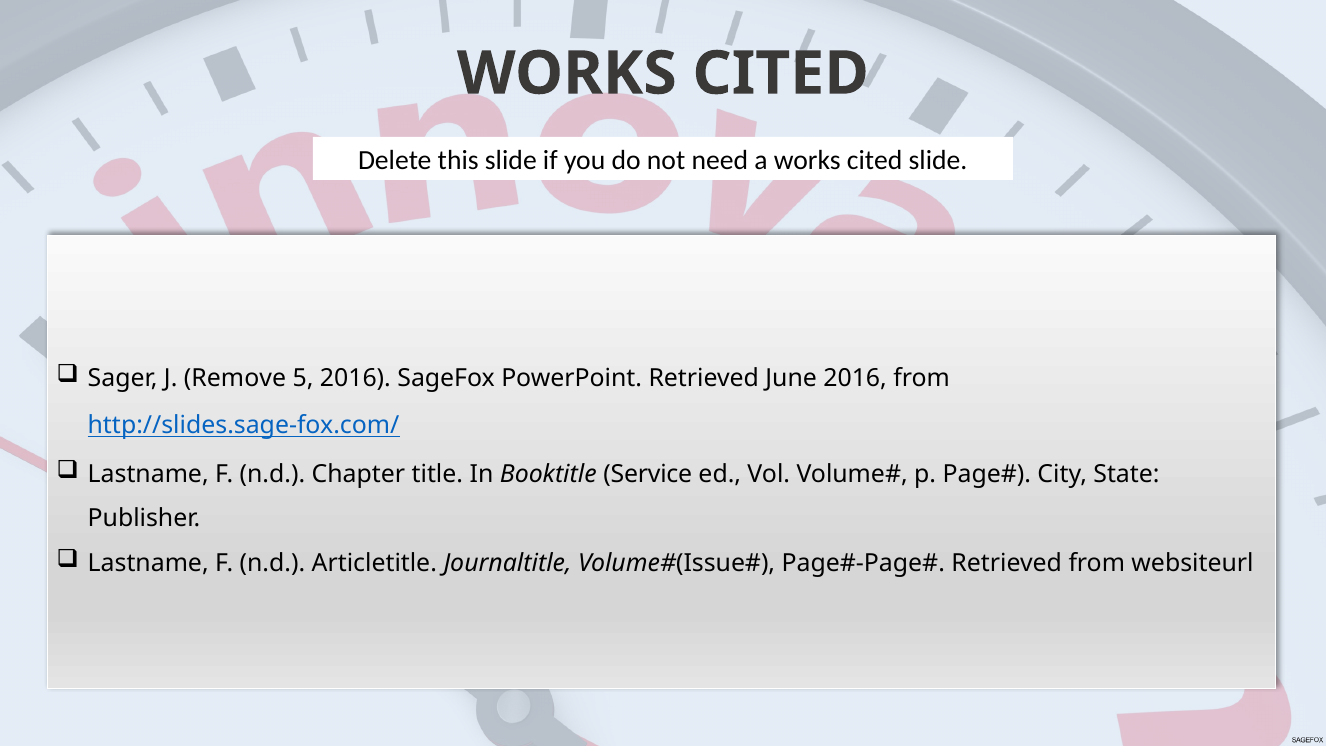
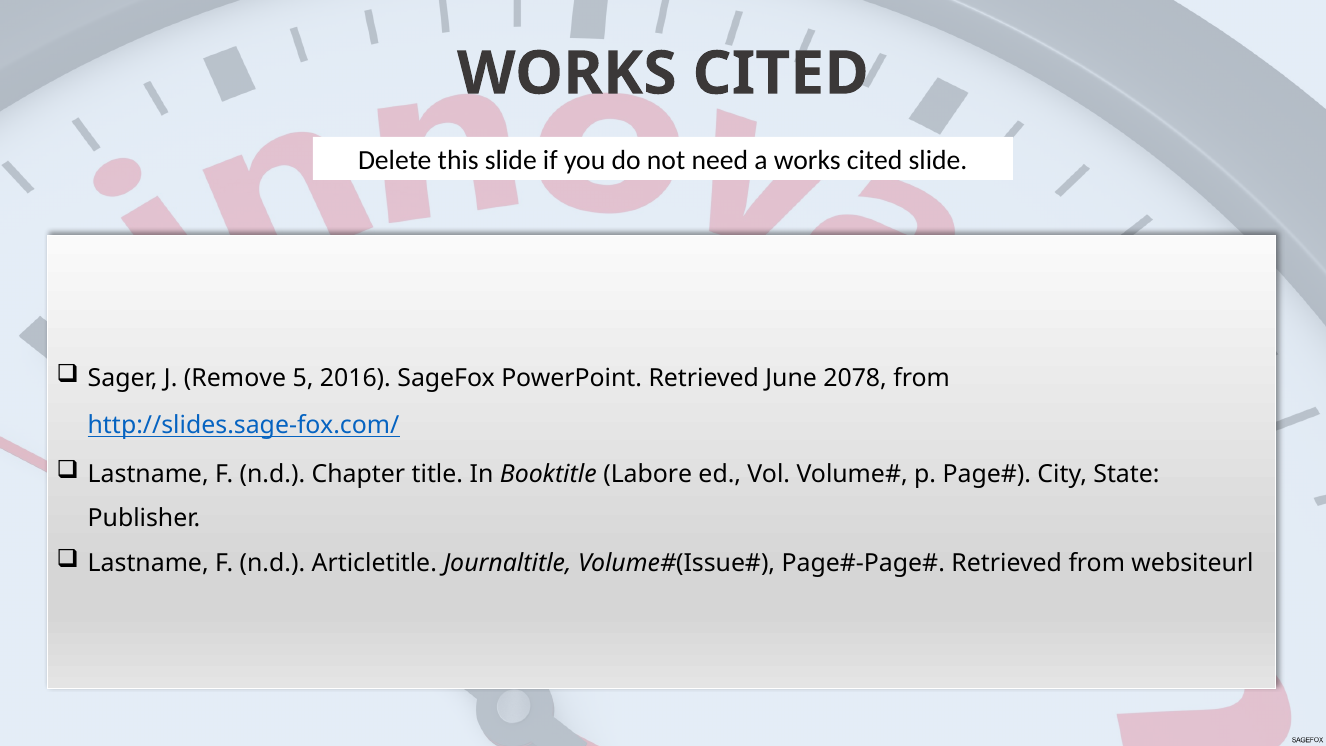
June 2016: 2016 -> 2078 (855, 378)
Service: Service -> Labore (648, 474)
